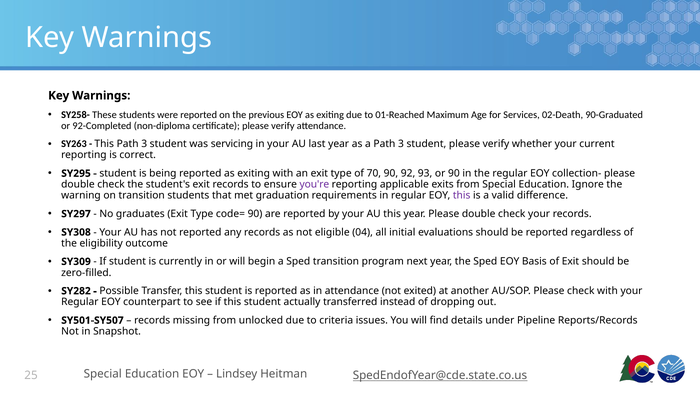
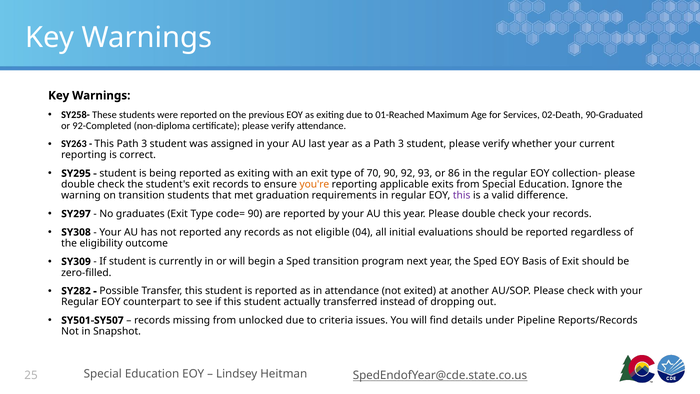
servicing: servicing -> assigned (232, 144)
or 90: 90 -> 86 (454, 173)
you're colour: purple -> orange (314, 184)
